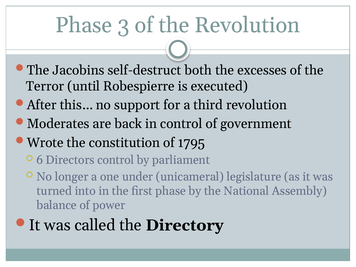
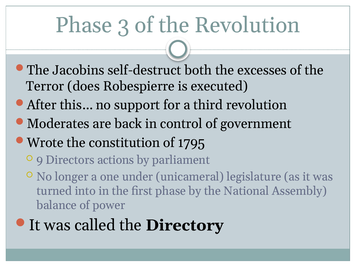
until: until -> does (84, 86)
6: 6 -> 9 (40, 160)
Directors control: control -> actions (116, 160)
